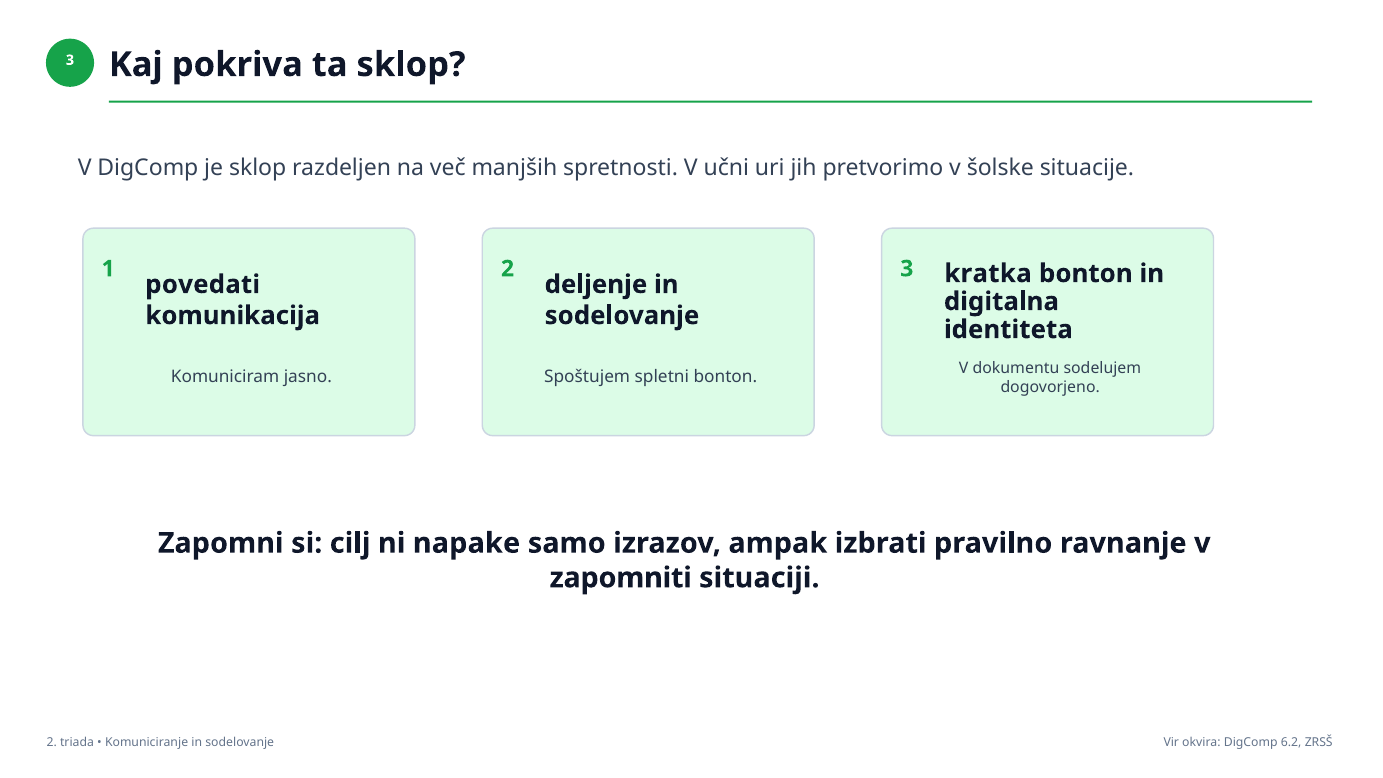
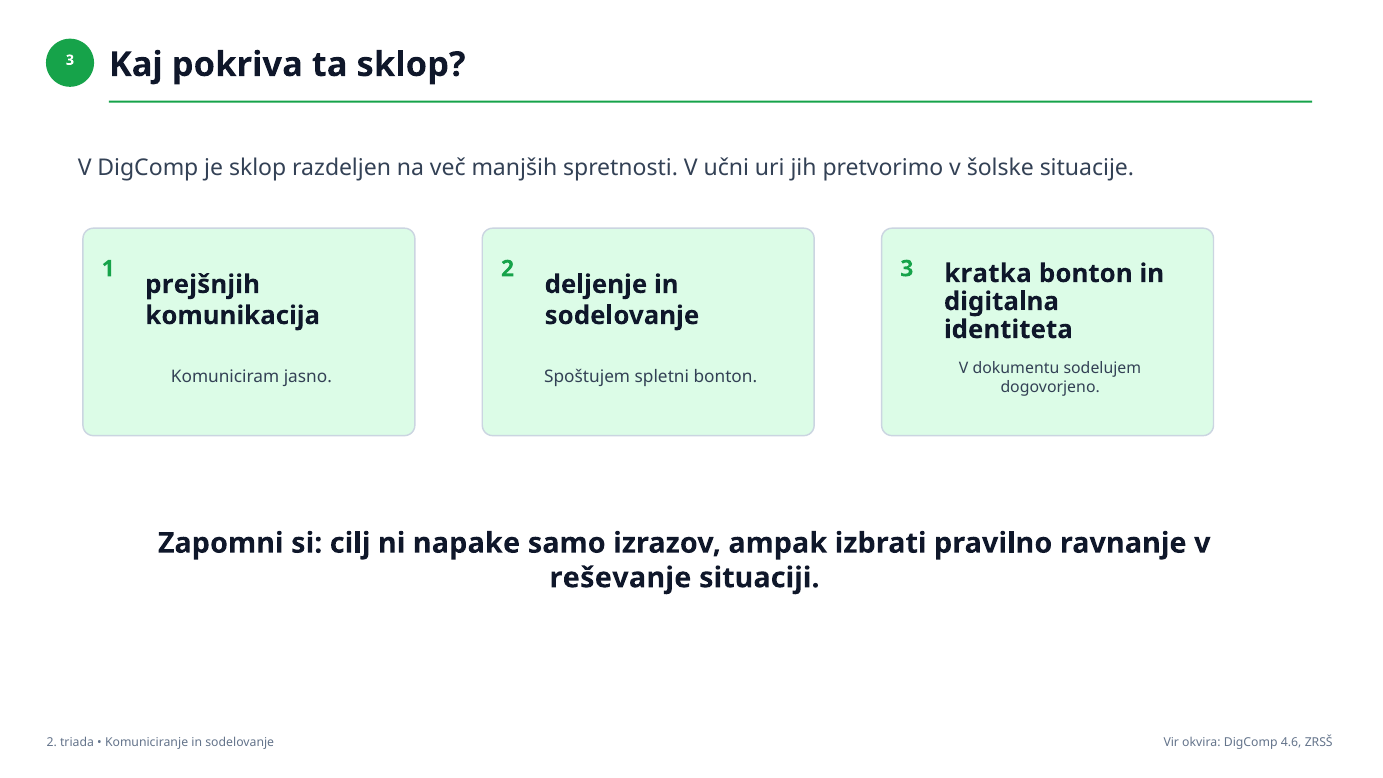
povedati: povedati -> prejšnjih (203, 284)
zapomniti: zapomniti -> reševanje (620, 578)
6.2: 6.2 -> 4.6 (1291, 742)
